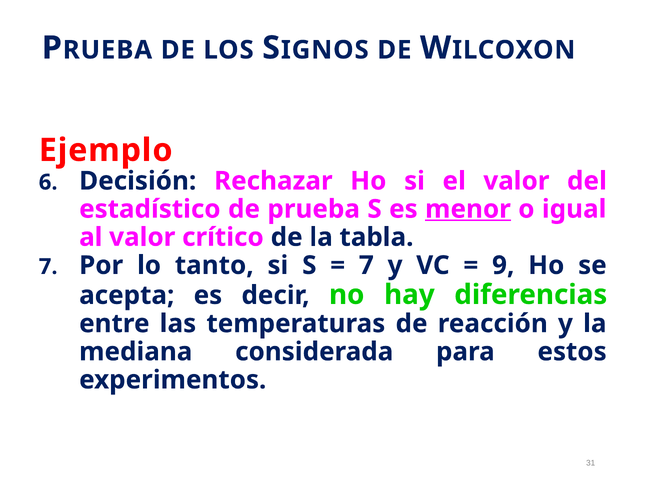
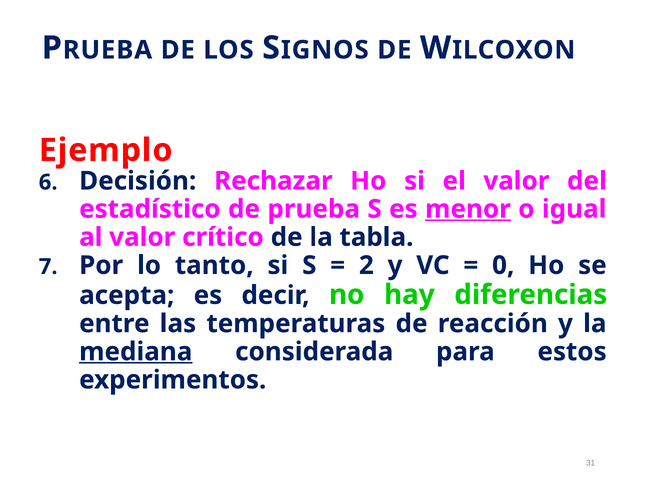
7: 7 -> 2 (366, 265)
9: 9 -> 0 (503, 265)
mediana underline: none -> present (136, 351)
